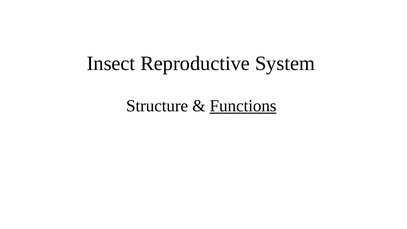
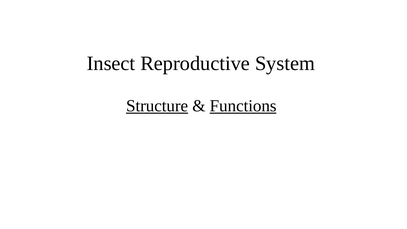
Structure underline: none -> present (157, 106)
